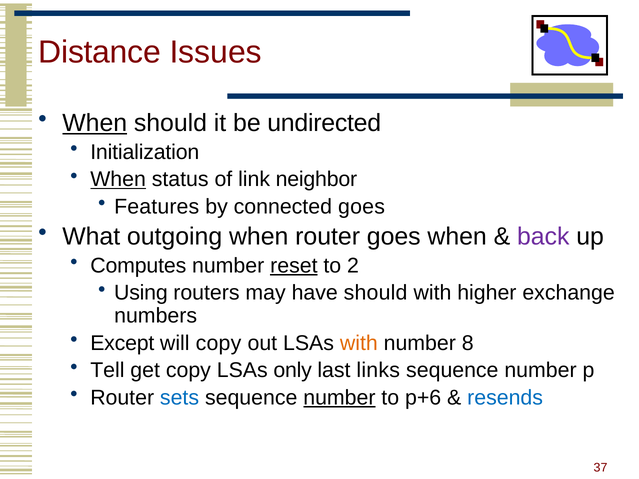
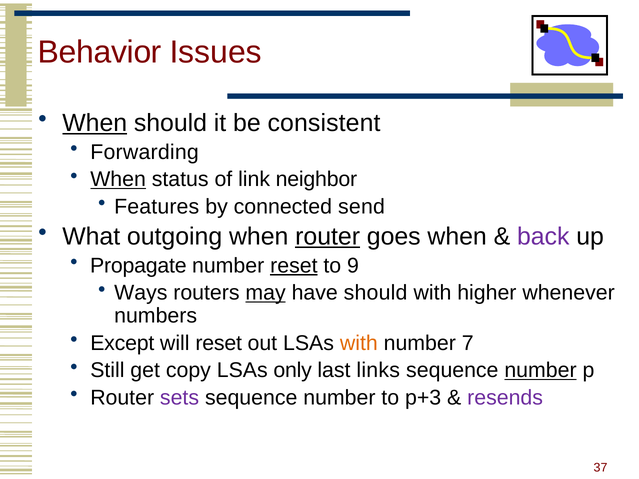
Distance: Distance -> Behavior (100, 52)
undirected: undirected -> consistent (324, 123)
Initialization: Initialization -> Forwarding (145, 152)
connected goes: goes -> send (362, 207)
router underline: none -> present (328, 237)
Computes: Computes -> Propagate (138, 266)
2: 2 -> 9 (353, 266)
Using: Using -> Ways (141, 293)
may underline: none -> present (266, 293)
exchange: exchange -> whenever (569, 293)
will copy: copy -> reset (219, 343)
8: 8 -> 7 (468, 343)
Tell: Tell -> Still (107, 370)
number underline: none -> present (541, 370)
sets colour: blue -> purple (180, 398)
number underline: present -> none (339, 398)
p+6: p+6 -> p+3 (423, 398)
resends colour: blue -> purple (505, 398)
